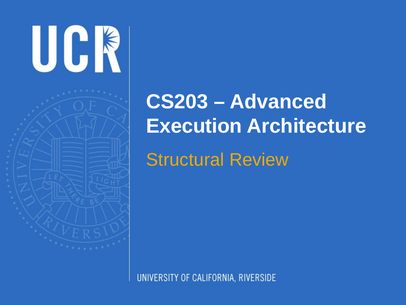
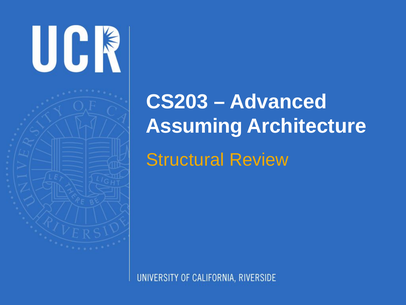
Execution: Execution -> Assuming (194, 126)
